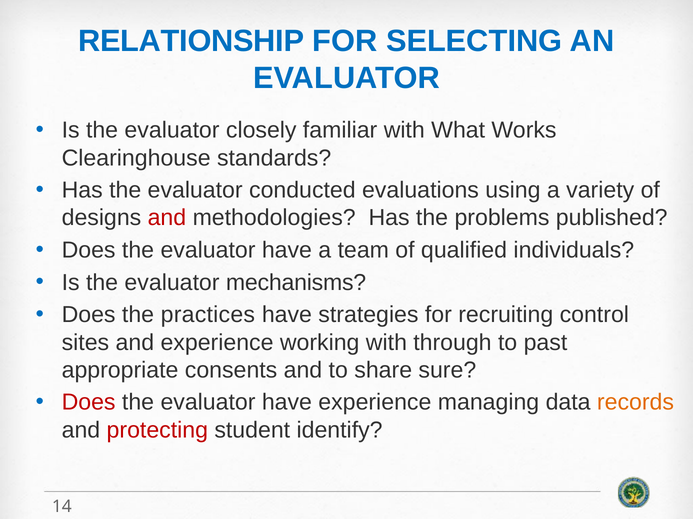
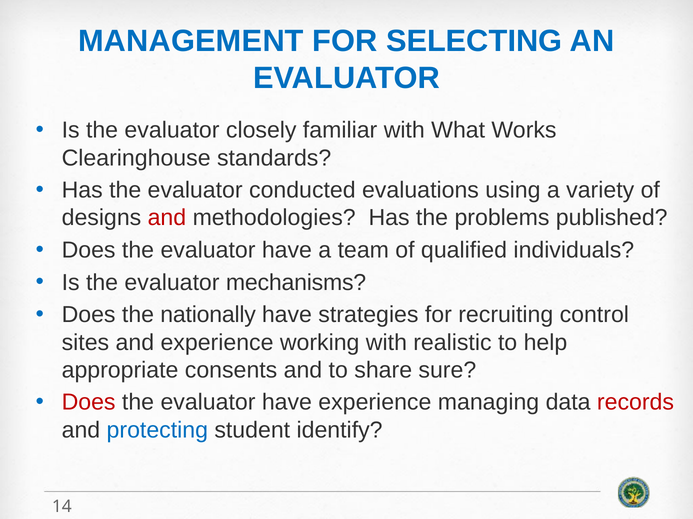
RELATIONSHIP: RELATIONSHIP -> MANAGEMENT (191, 41)
practices: practices -> nationally (208, 315)
through: through -> realistic (452, 343)
past: past -> help (545, 343)
records colour: orange -> red (635, 403)
protecting colour: red -> blue (157, 431)
